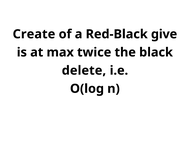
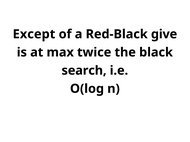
Create: Create -> Except (34, 34)
delete: delete -> search (84, 71)
